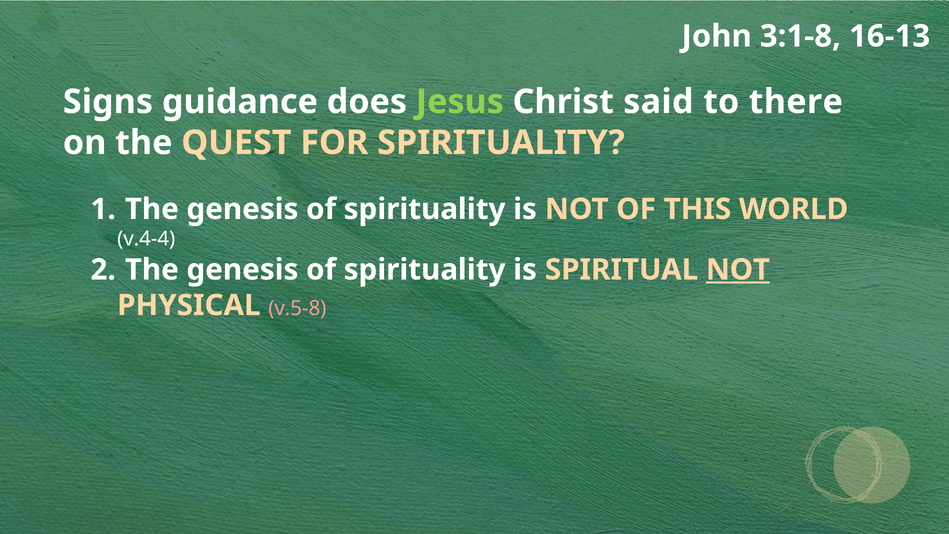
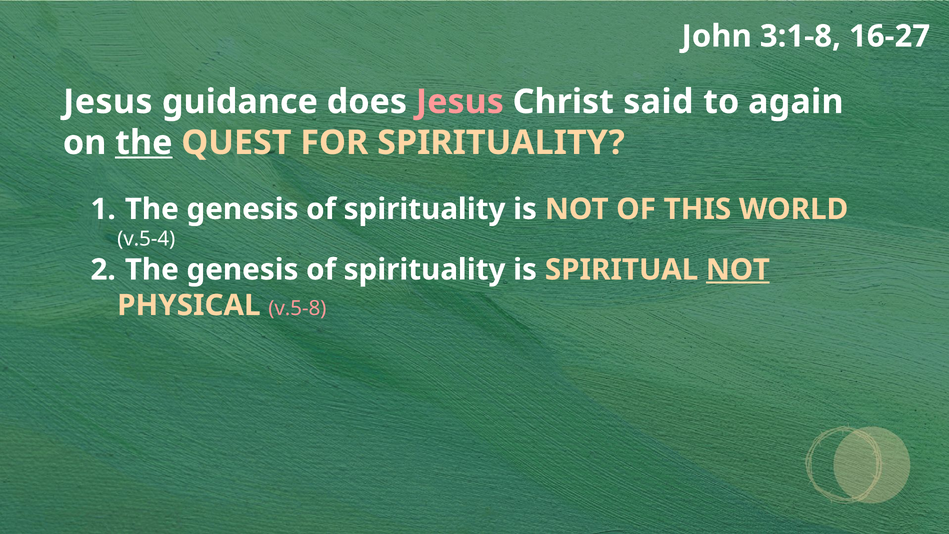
16-13: 16-13 -> 16-27 (890, 36)
Signs: Signs -> Jesus (108, 102)
Jesus colour: light green -> pink (460, 102)
there: there -> again (796, 102)
the underline: none -> present (144, 143)
v.4-4: v.4-4 -> v.5-4 (146, 239)
